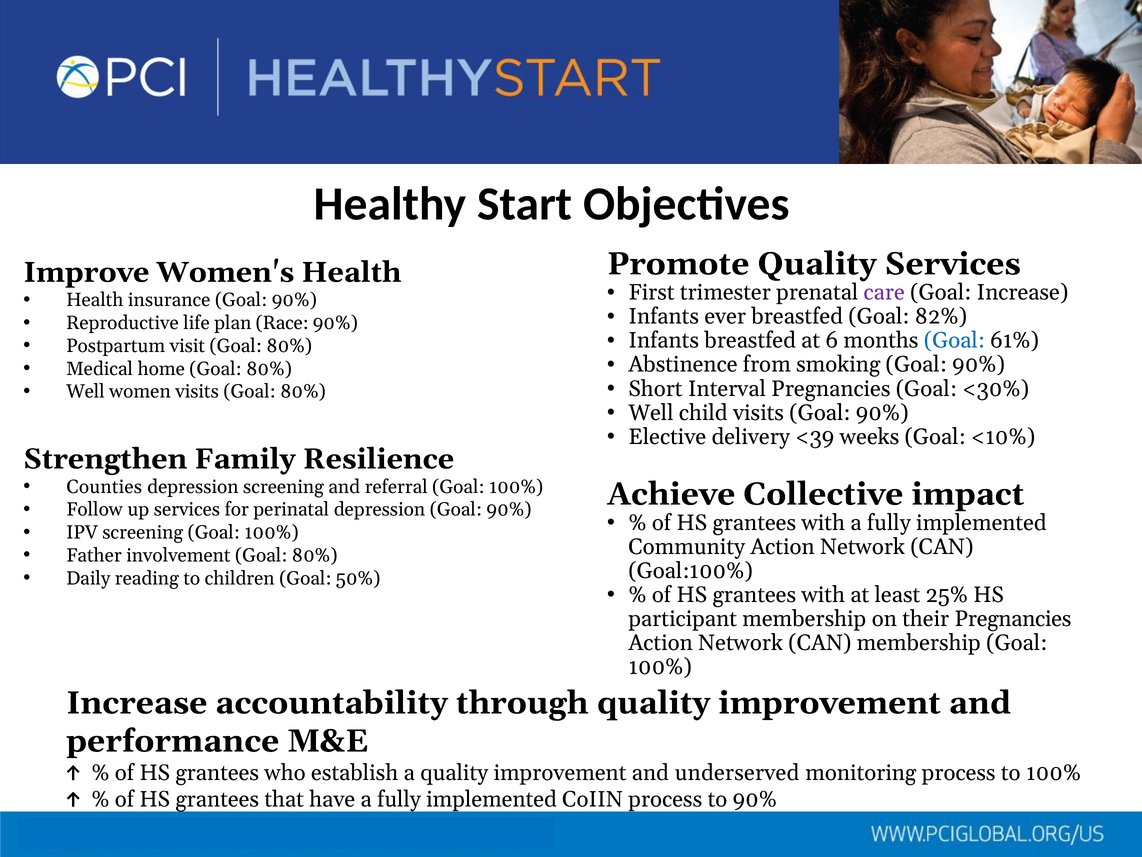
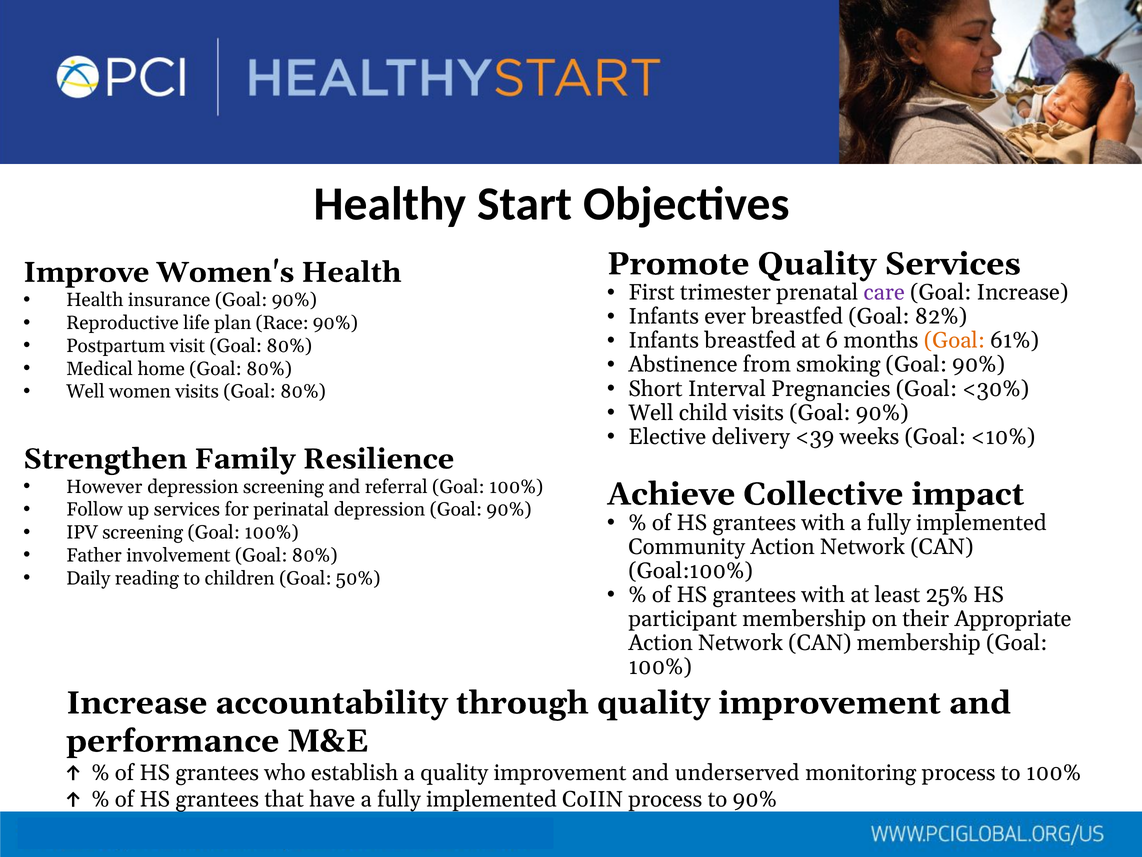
Goal colour: blue -> orange (954, 340)
Counties: Counties -> However (104, 487)
their Pregnancies: Pregnancies -> Appropriate (1013, 619)
